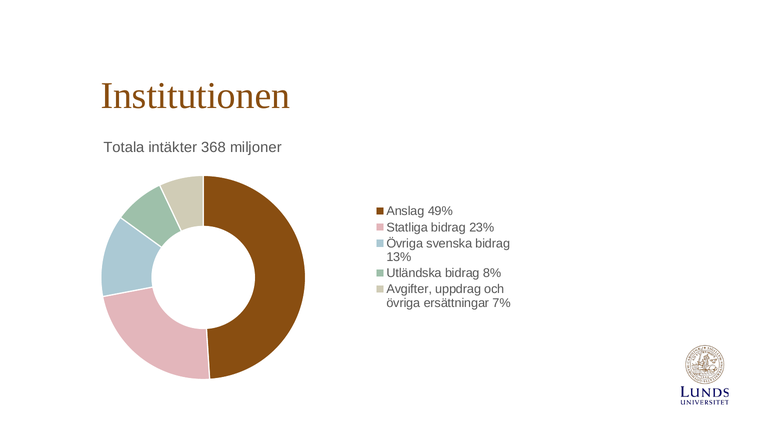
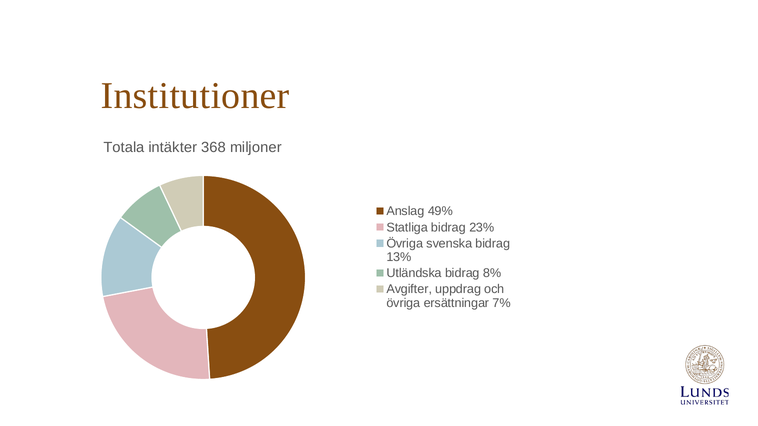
Institutionen: Institutionen -> Institutioner (195, 96)
